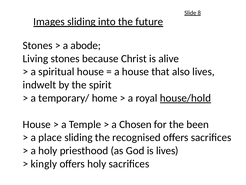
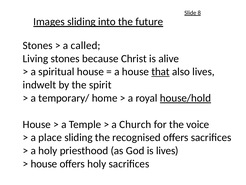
abode: abode -> called (86, 45)
that underline: none -> present (161, 72)
Chosen: Chosen -> Church (135, 124)
been: been -> voice (198, 124)
kingly: kingly -> house (44, 163)
